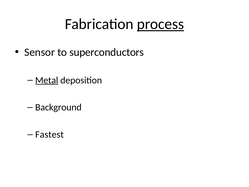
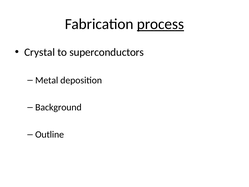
Sensor: Sensor -> Crystal (40, 52)
Metal underline: present -> none (47, 80)
Fastest: Fastest -> Outline (50, 134)
